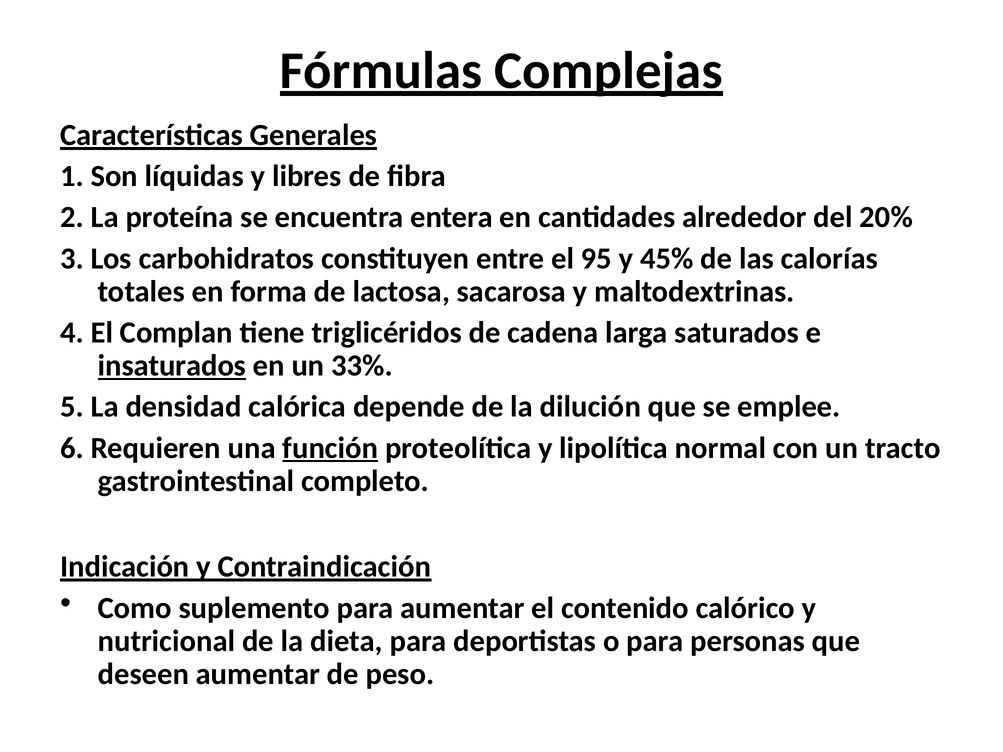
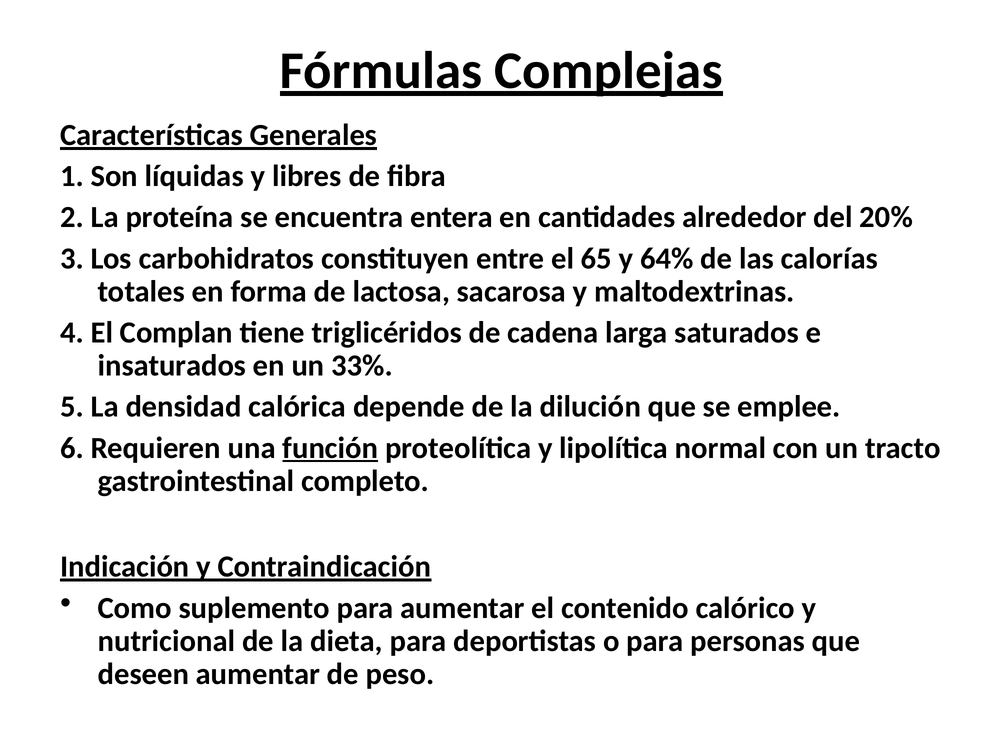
95: 95 -> 65 (596, 259)
45%: 45% -> 64% (667, 259)
insaturados underline: present -> none (172, 366)
